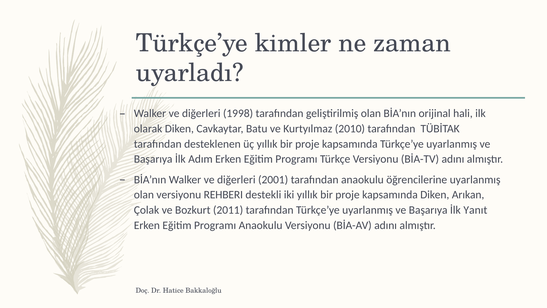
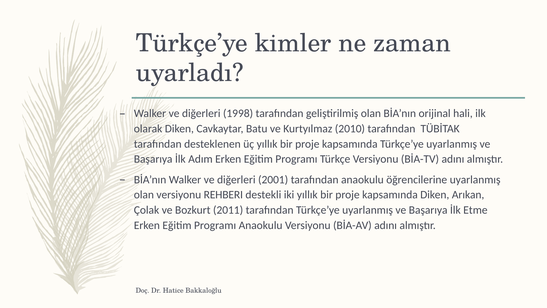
Yanıt: Yanıt -> Etme (475, 210)
